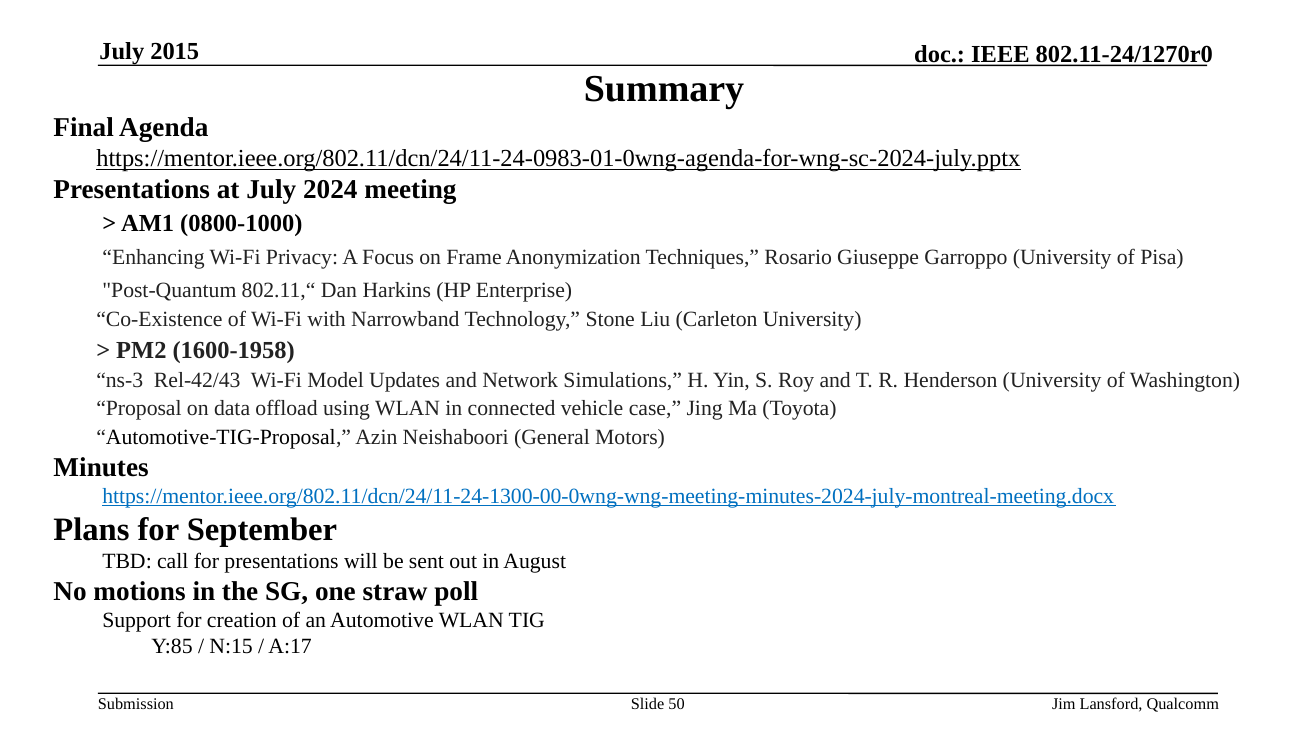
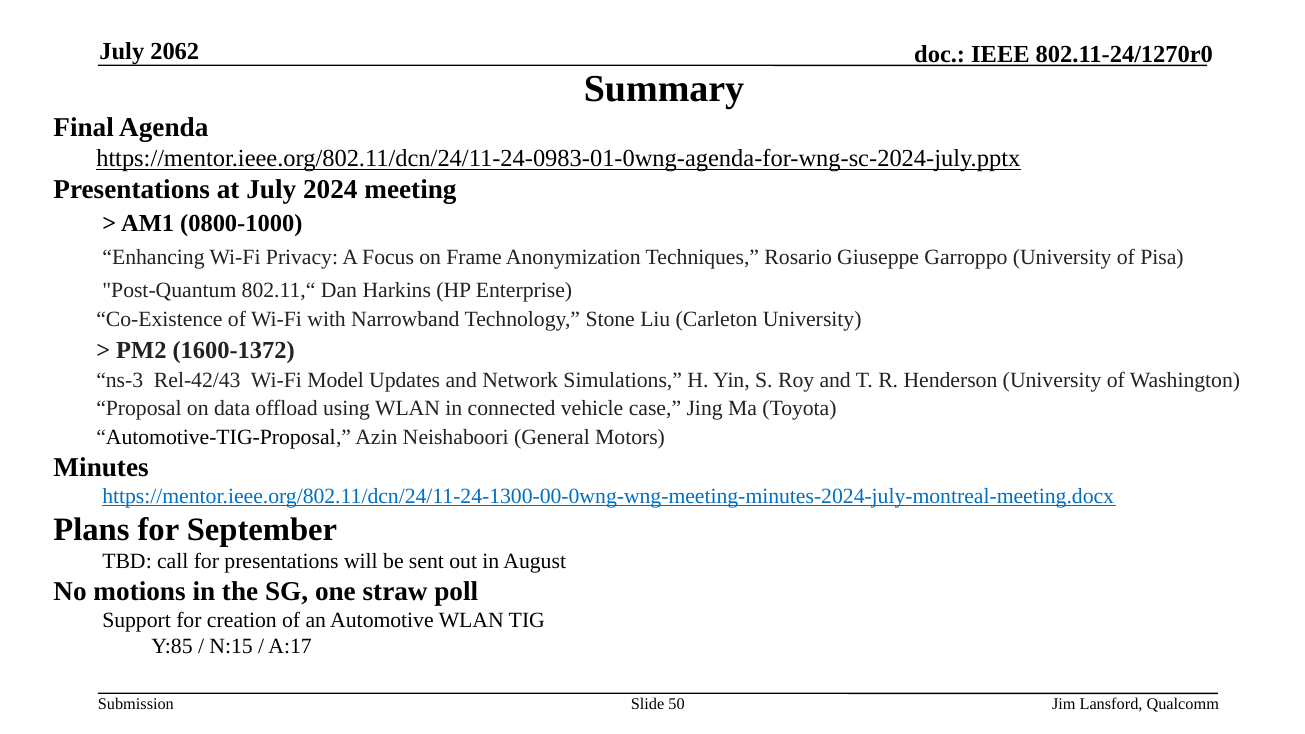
2015: 2015 -> 2062 (175, 52)
1600-1958: 1600-1958 -> 1600-1372 (234, 350)
